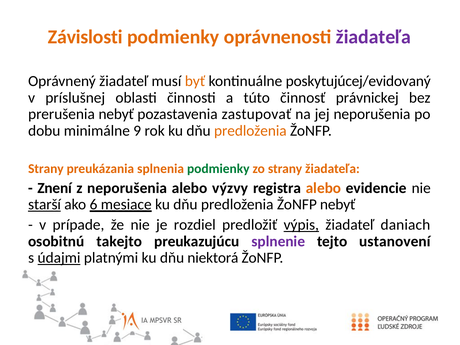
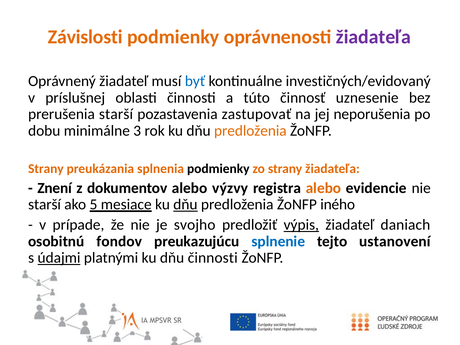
byť colour: orange -> blue (195, 81)
poskytujúcej/evidovaný: poskytujúcej/evidovaný -> investičných/evidovaný (358, 81)
právnickej: právnickej -> uznesenie (367, 98)
prerušenia nebyť: nebyť -> starší (116, 114)
9: 9 -> 3 (137, 131)
podmienky colour: green -> black (218, 169)
z neporušenia: neporušenia -> dokumentov (127, 188)
starší underline: present -> none (45, 205)
6: 6 -> 5 (93, 205)
dňu underline: none -> present (185, 205)
ŽoNFP nebyť: nebyť -> iného (338, 205)
rozdiel: rozdiel -> svojho (195, 225)
takejto: takejto -> fondov (119, 241)
splnenie colour: purple -> blue (278, 241)
dňu niektorá: niektorá -> činnosti (213, 258)
